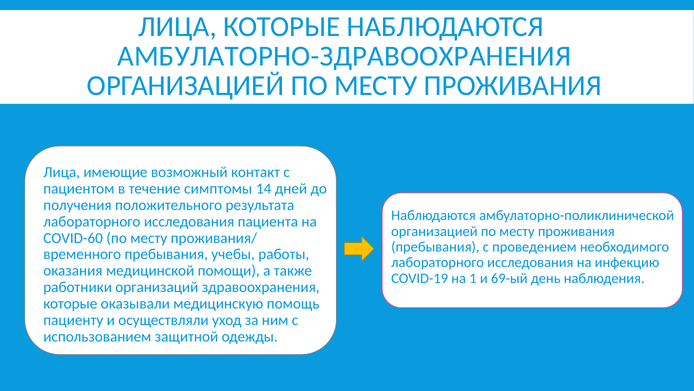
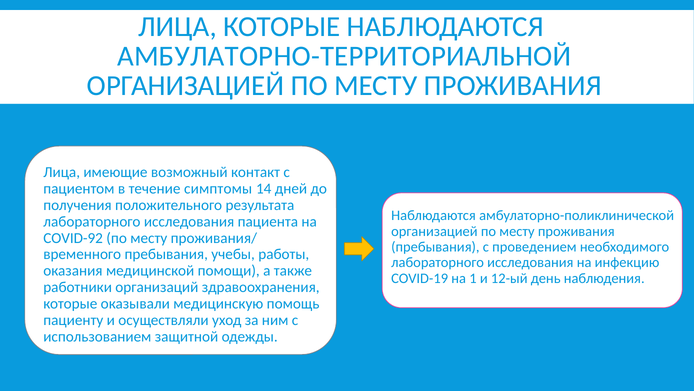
АМБУЛАТОРНО-ЗДРАВООХРАНЕНИЯ: АМБУЛАТОРНО-ЗДРАВООХРАНЕНИЯ -> АМБУЛАТОРНО-ТЕРРИТОРИАЛЬНОЙ (344, 56)
COVID-60: COVID-60 -> COVID-92 (73, 238)
69-ый: 69-ый -> 12-ый (509, 278)
